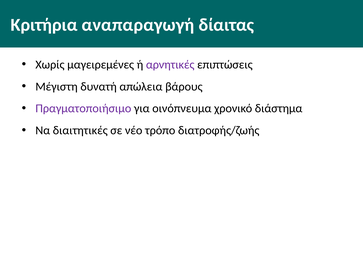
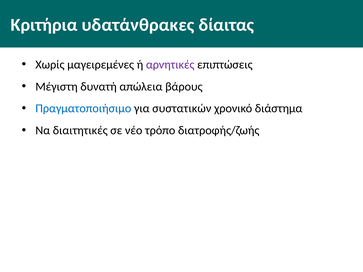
αναπαραγωγή: αναπαραγωγή -> υδατάνθρακες (138, 25)
Πραγματοποιήσιμο colour: purple -> blue (83, 109)
οινόπνευμα: οινόπνευμα -> συστατικών (182, 109)
